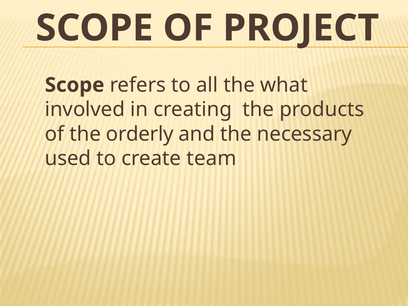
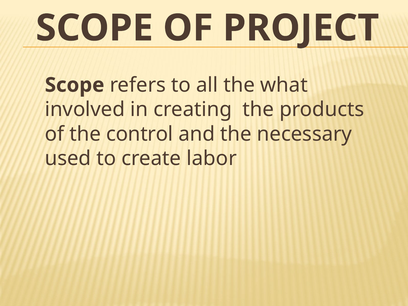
orderly: orderly -> control (140, 134)
team: team -> labor (212, 158)
